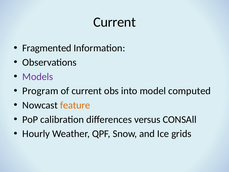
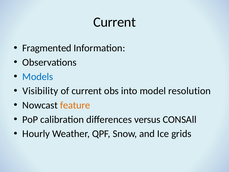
Models colour: purple -> blue (38, 77)
Program: Program -> Visibility (40, 91)
computed: computed -> resolution (190, 91)
